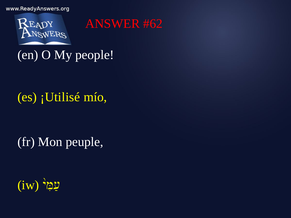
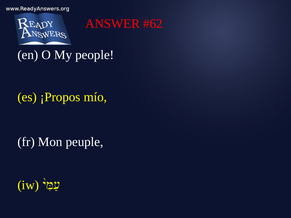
¡Utilisé: ¡Utilisé -> ¡Propos (60, 97)
